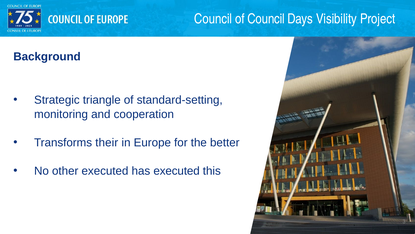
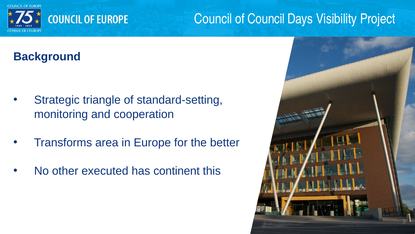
their: their -> area (107, 142)
has executed: executed -> continent (177, 171)
